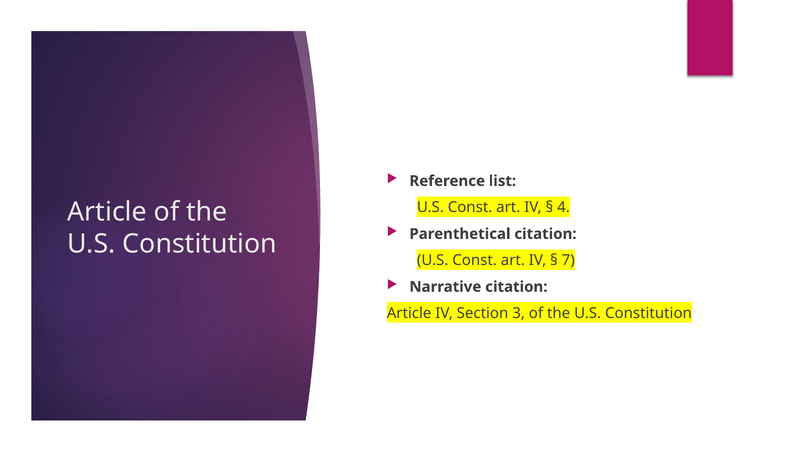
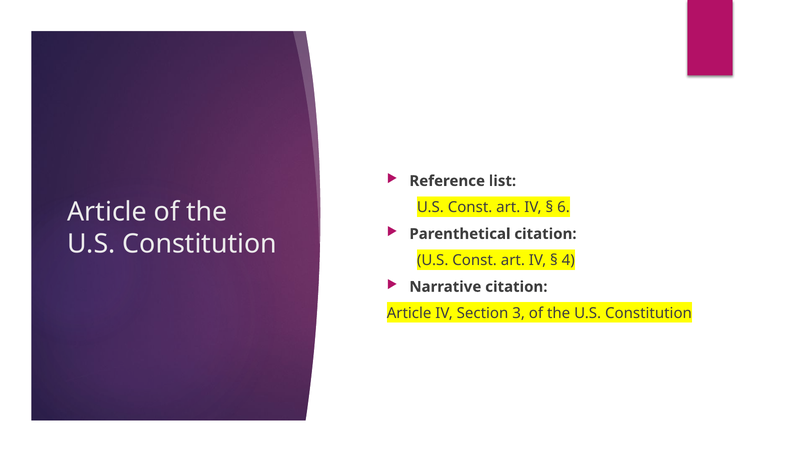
4: 4 -> 6 (563, 207)
7: 7 -> 4 (568, 260)
